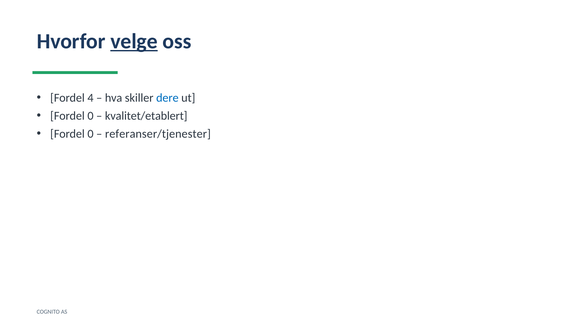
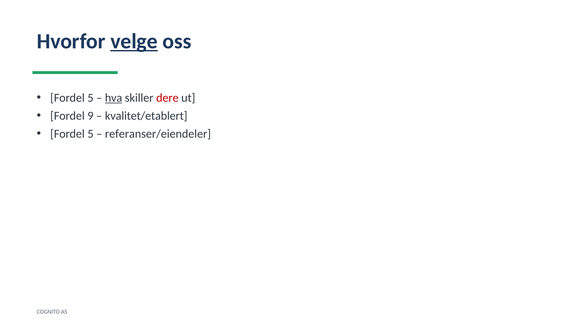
4: 4 -> 5 (90, 98)
hva underline: none -> present (114, 98)
dere colour: blue -> red (167, 98)
0: 0 -> 9 (90, 116)
0: 0 -> 5 (90, 134)
referanser/tjenester: referanser/tjenester -> referanser/eiendeler (158, 134)
